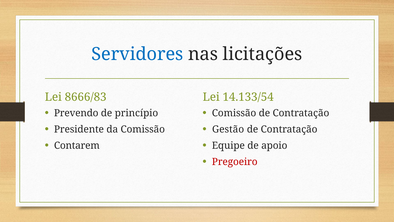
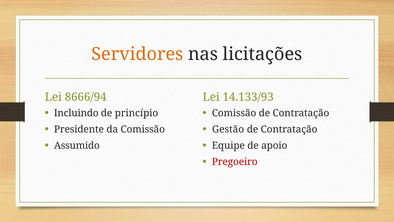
Servidores colour: blue -> orange (137, 54)
8666/83: 8666/83 -> 8666/94 (86, 97)
14.133/54: 14.133/54 -> 14.133/93 (248, 97)
Prevendo: Prevendo -> Incluindo (76, 113)
Contarem: Contarem -> Assumido (77, 145)
